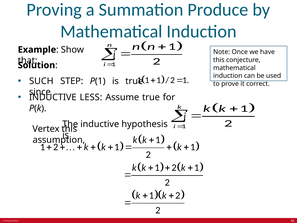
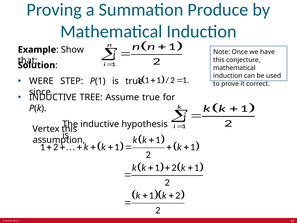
SUCH: SUCH -> WERE (41, 81)
LESS: LESS -> TREE (91, 97)
